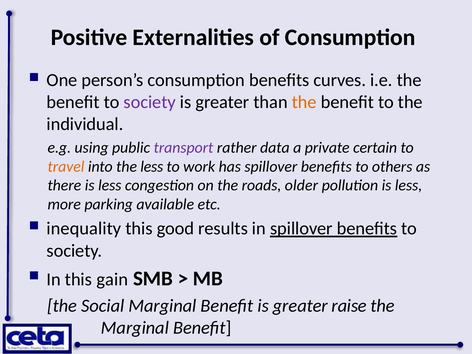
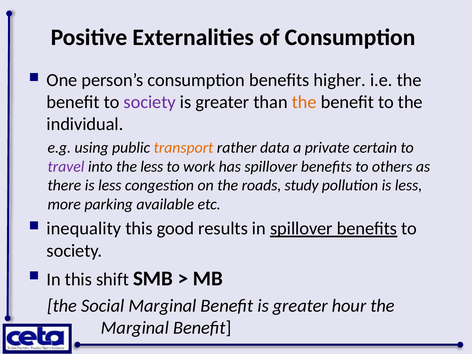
curves: curves -> higher (340, 80)
transport colour: purple -> orange (183, 148)
travel colour: orange -> purple (66, 167)
older: older -> study (302, 185)
gain: gain -> shift (112, 280)
raise: raise -> hour (349, 306)
